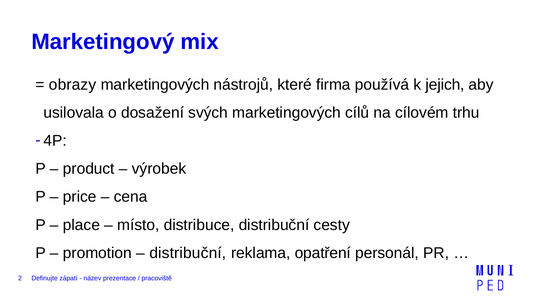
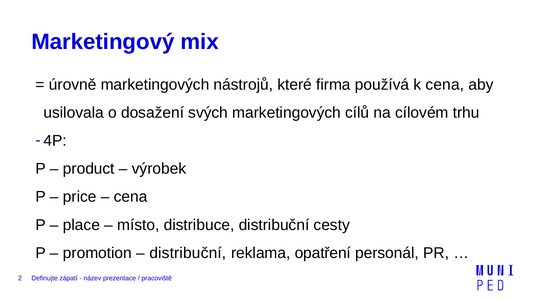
obrazy: obrazy -> úrovně (73, 85)
k jejich: jejich -> cena (445, 85)
